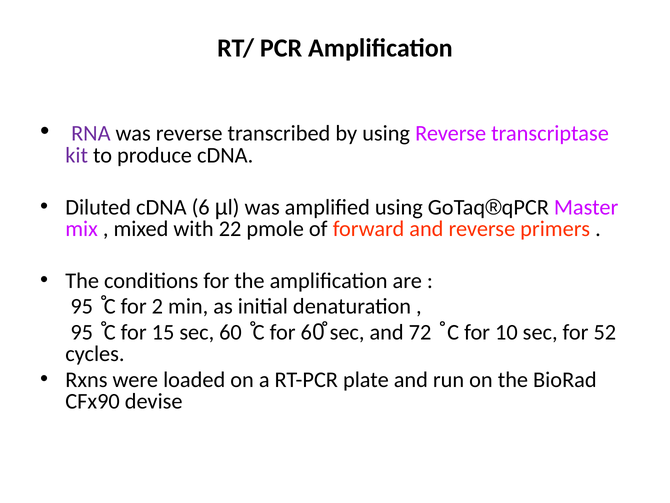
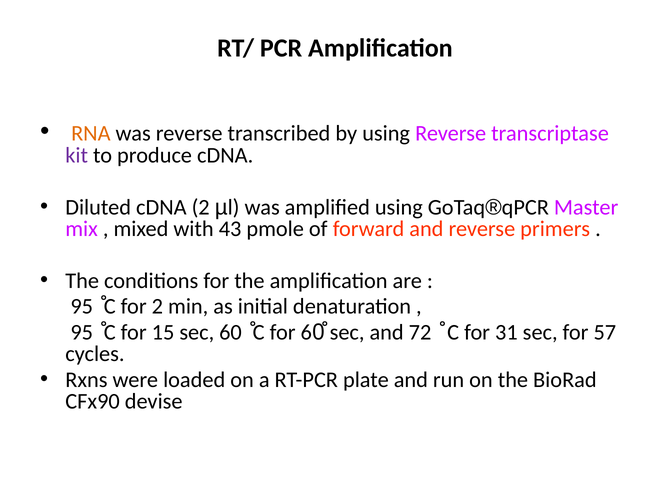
RNA colour: purple -> orange (91, 133)
cDNA 6: 6 -> 2 (201, 207)
22: 22 -> 43 (230, 229)
10: 10 -> 31 (506, 332)
52: 52 -> 57 (605, 332)
